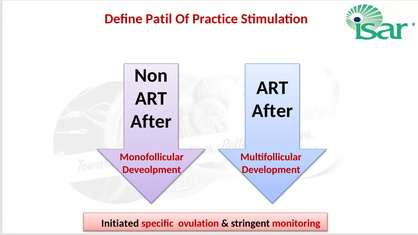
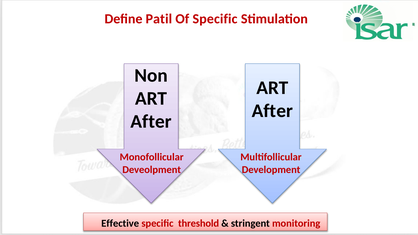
Of Practice: Practice -> Specific (215, 19)
Initiated: Initiated -> Effective (120, 223)
ovulation: ovulation -> threshold (199, 223)
